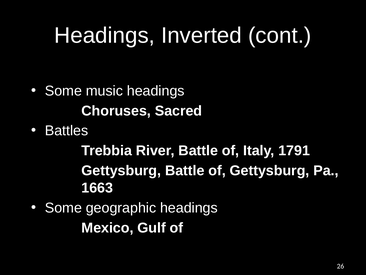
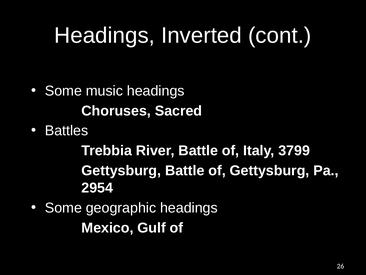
1791: 1791 -> 3799 (294, 150)
1663: 1663 -> 2954 (97, 188)
